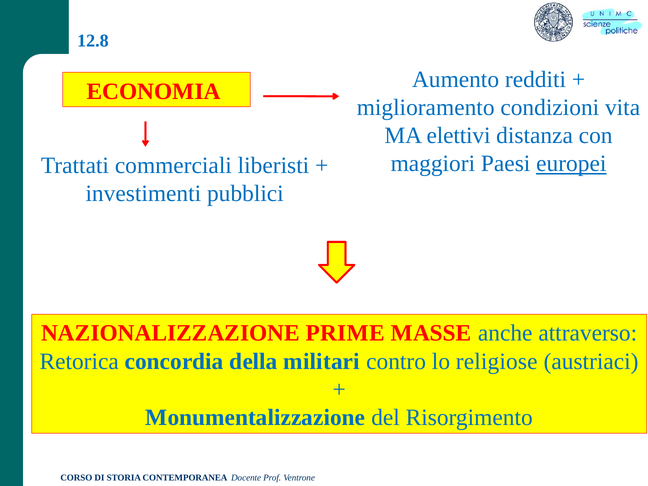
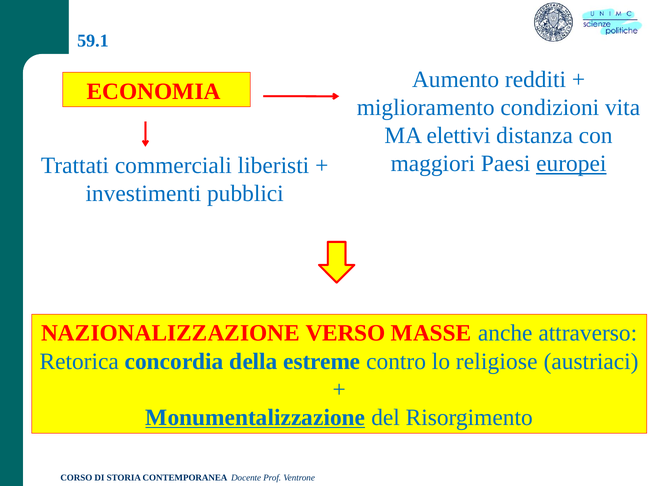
12.8: 12.8 -> 59.1 (93, 41)
PRIME: PRIME -> VERSO (345, 333)
militari: militari -> estreme (322, 361)
Monumentalizzazione underline: none -> present (255, 417)
